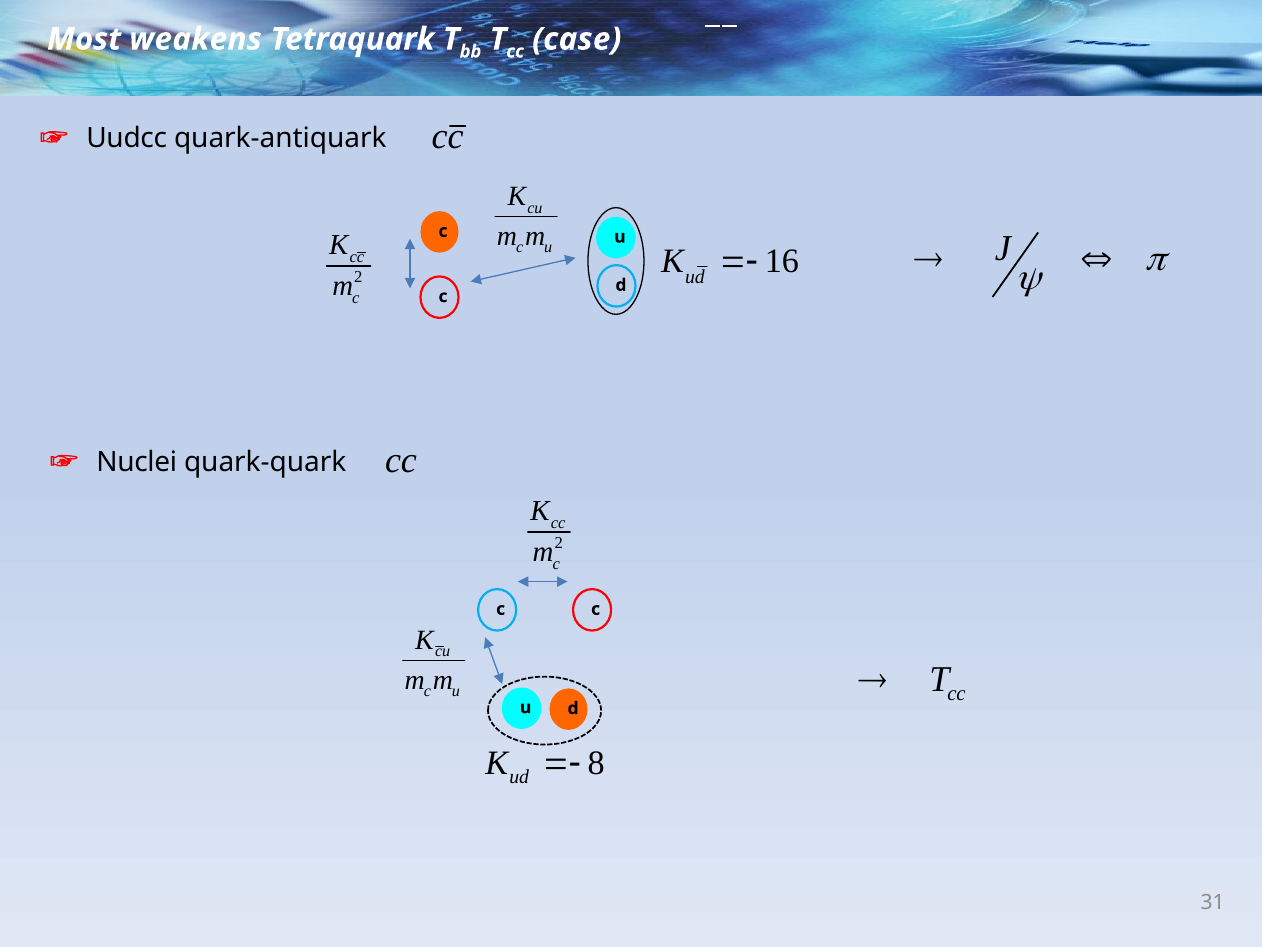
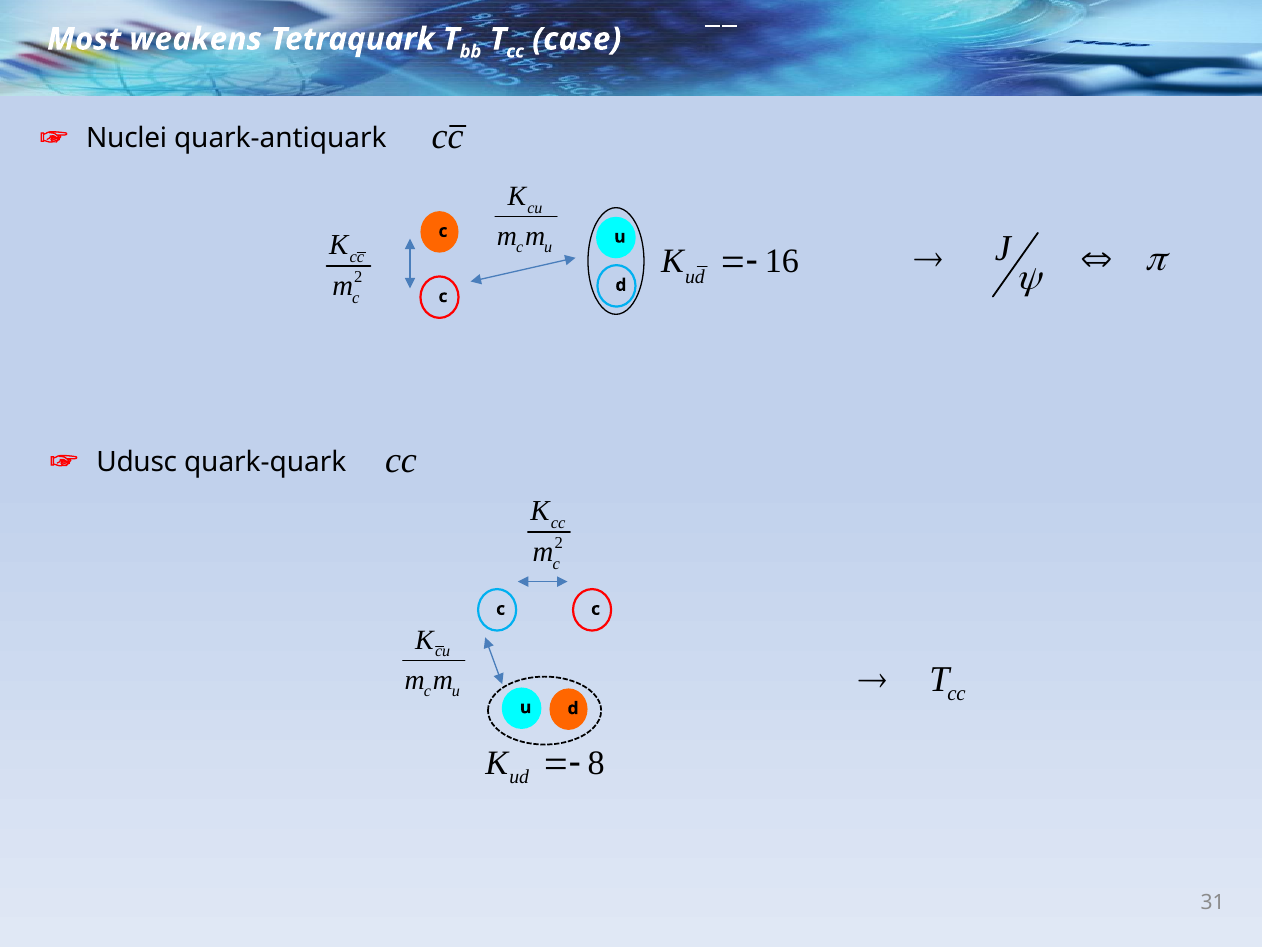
Uudcc: Uudcc -> Nuclei (127, 138)
Nuclei: Nuclei -> Udusc (137, 462)
